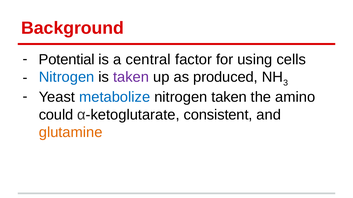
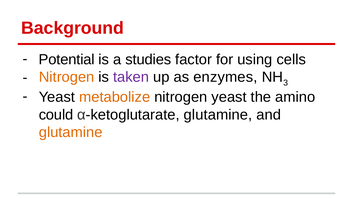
central: central -> studies (148, 60)
Nitrogen colour: blue -> orange (67, 77)
produced: produced -> enzymes (225, 77)
metabolize colour: blue -> orange (115, 97)
nitrogen taken: taken -> yeast (229, 97)
α-ketoglutarate consistent: consistent -> glutamine (218, 115)
